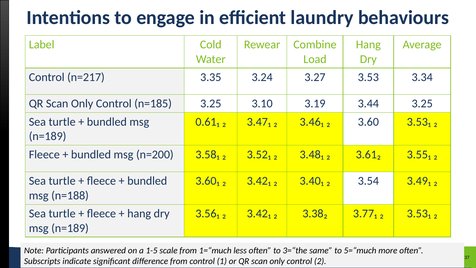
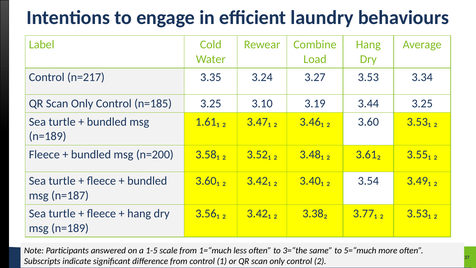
0.61₁: 0.61₁ -> 1.61₁ (207, 122)
n=188: n=188 -> n=187 (70, 195)
